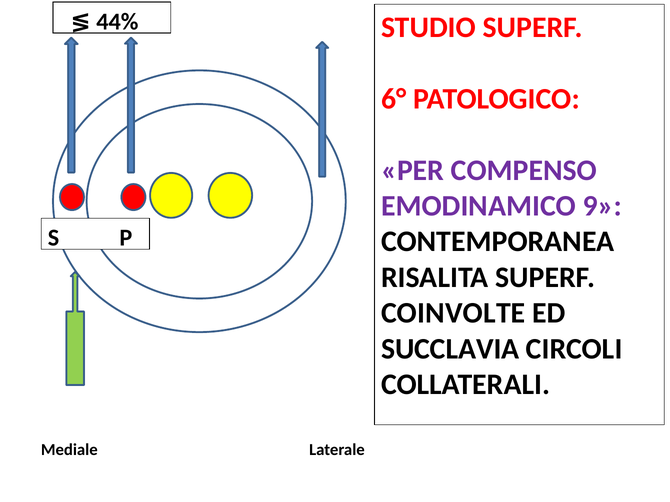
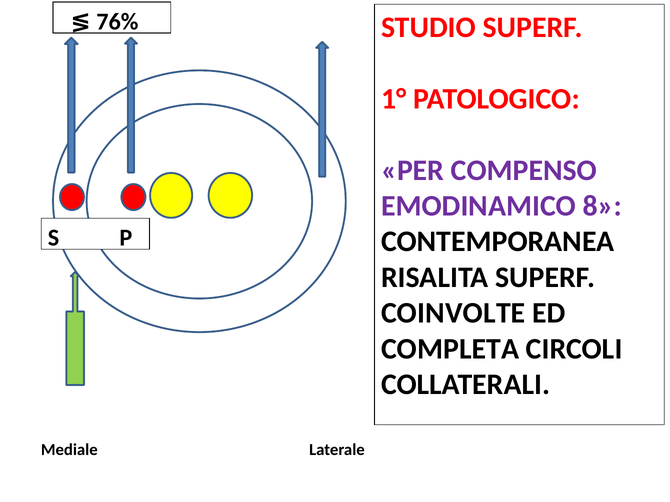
44%: 44% -> 76% (117, 22)
6°: 6° -> 1° (394, 99)
9: 9 -> 8 (602, 206)
SUCCLAVIA: SUCCLAVIA -> COMPLETA (450, 349)
